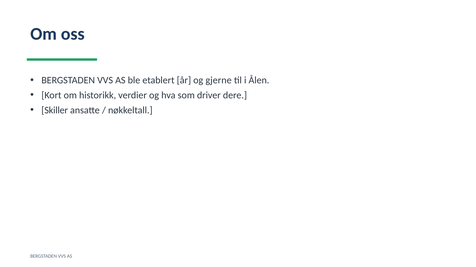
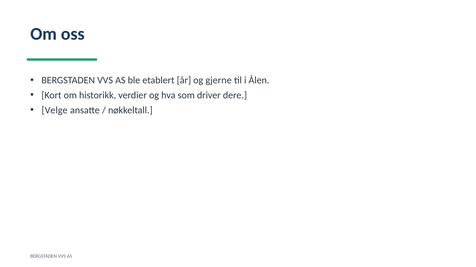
Skiller: Skiller -> Velge (55, 110)
